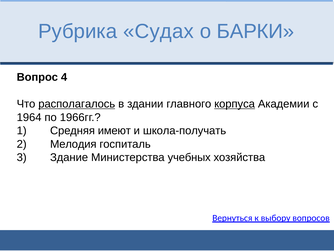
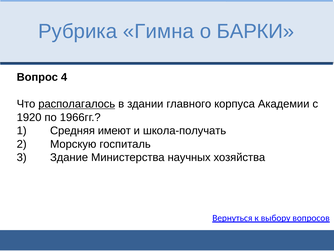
Судах: Судах -> Гимна (158, 31)
корпуса underline: present -> none (235, 104)
1964: 1964 -> 1920 (29, 117)
Мелодия: Мелодия -> Морскую (73, 144)
учебных: учебных -> научных (189, 157)
